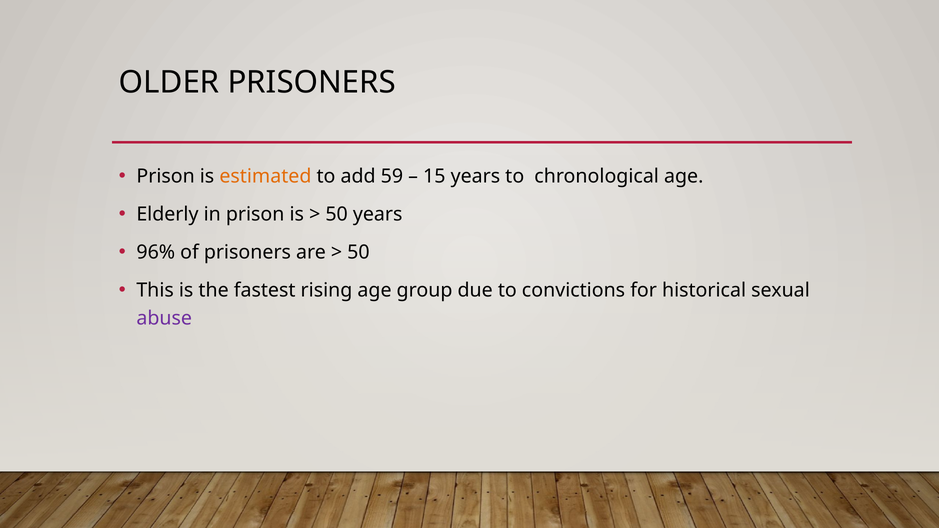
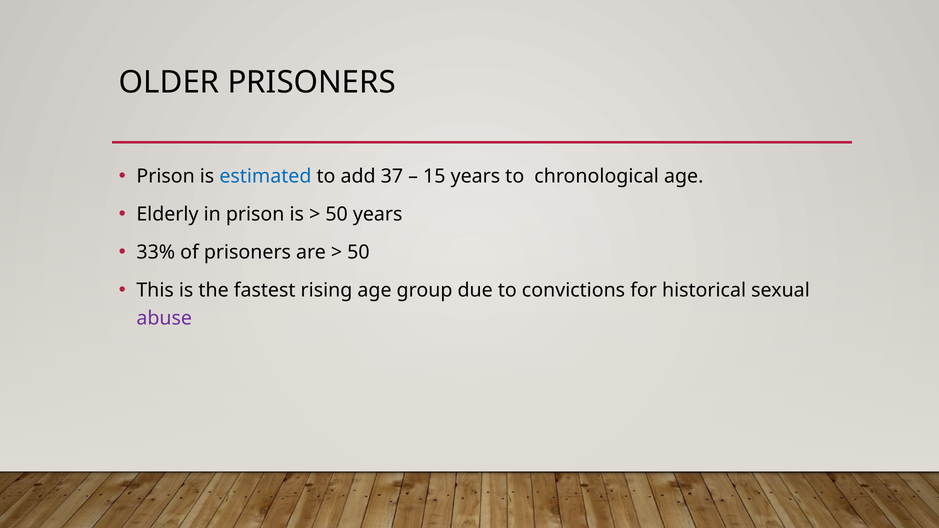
estimated colour: orange -> blue (265, 177)
59: 59 -> 37 (392, 177)
96%: 96% -> 33% (156, 252)
